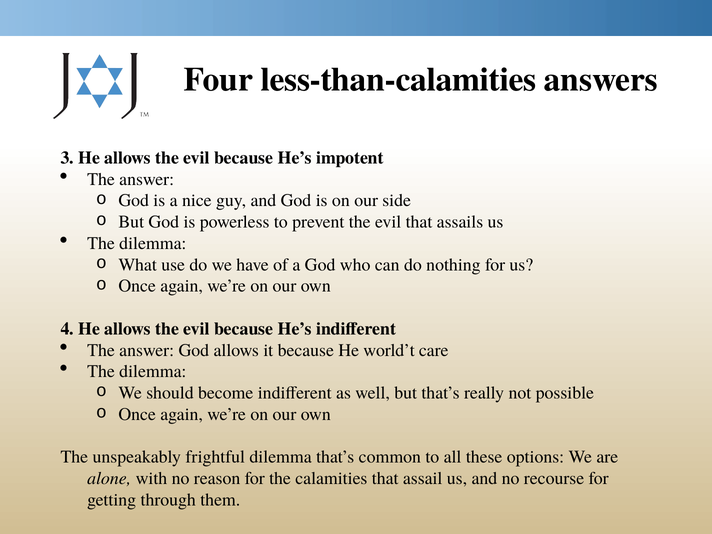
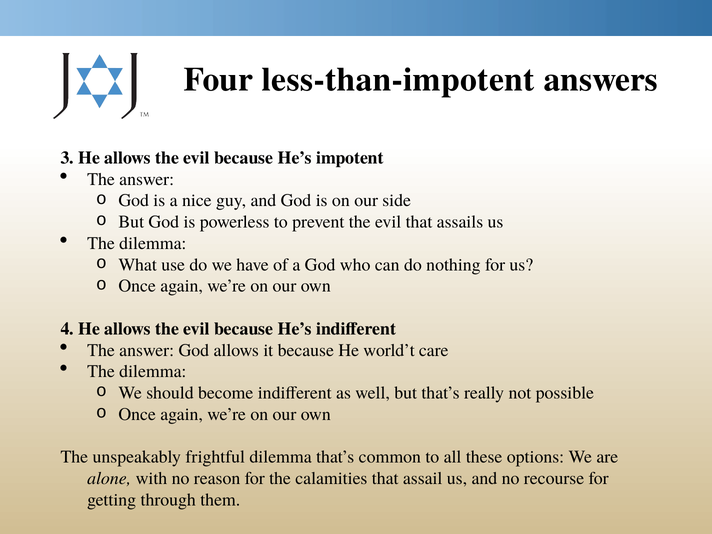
less-than-calamities: less-than-calamities -> less-than-impotent (398, 79)
